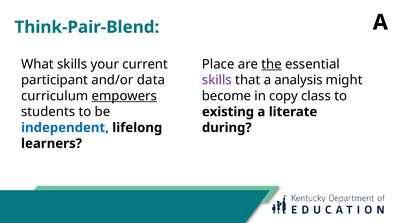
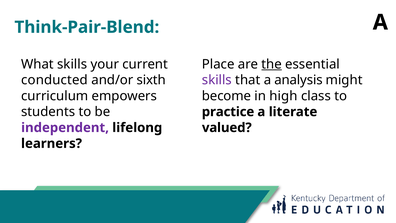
participant: participant -> conducted (54, 80)
data: data -> sixth (151, 80)
empowers underline: present -> none (124, 96)
copy: copy -> high (283, 96)
existing: existing -> practice (228, 112)
independent colour: blue -> purple (65, 128)
during: during -> valued (227, 128)
